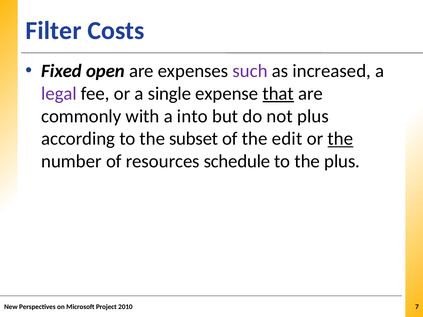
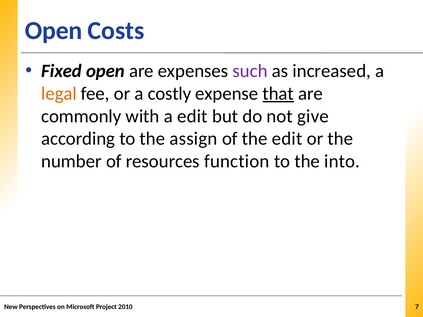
Filter: Filter -> Open (54, 31)
legal colour: purple -> orange (59, 94)
single: single -> costly (170, 94)
a into: into -> edit (192, 116)
not plus: plus -> give (313, 116)
subset: subset -> assign (193, 139)
the underline: present -> none (340, 139)
schedule: schedule -> function (237, 161)
the plus: plus -> into (342, 161)
